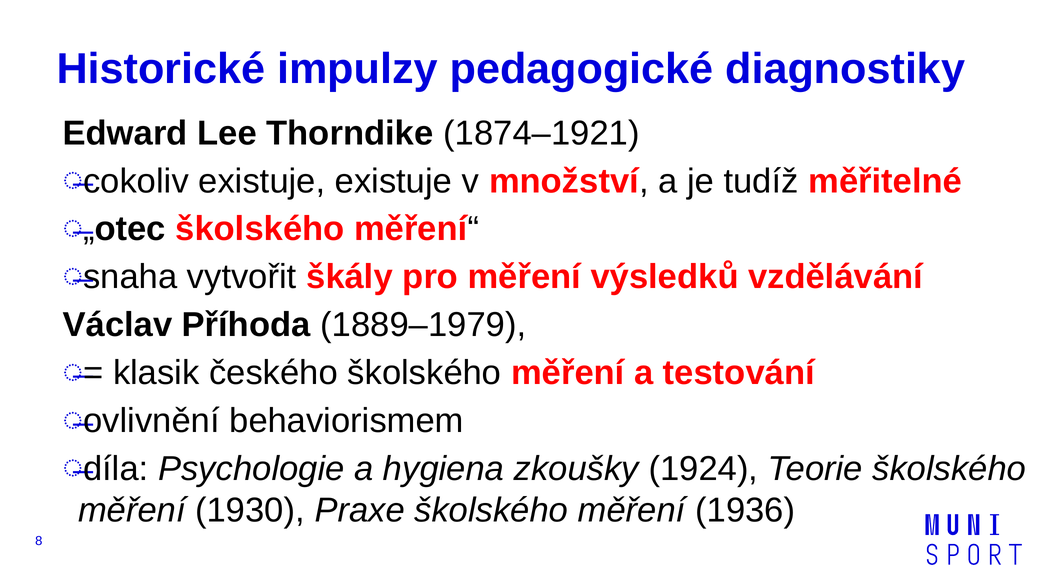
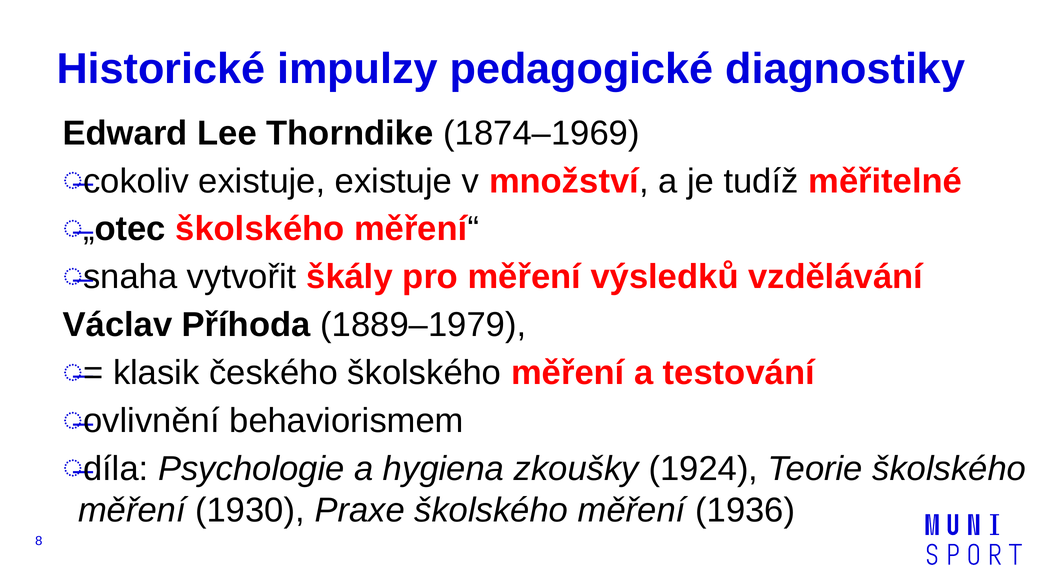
1874–1921: 1874–1921 -> 1874–1969 (541, 133)
